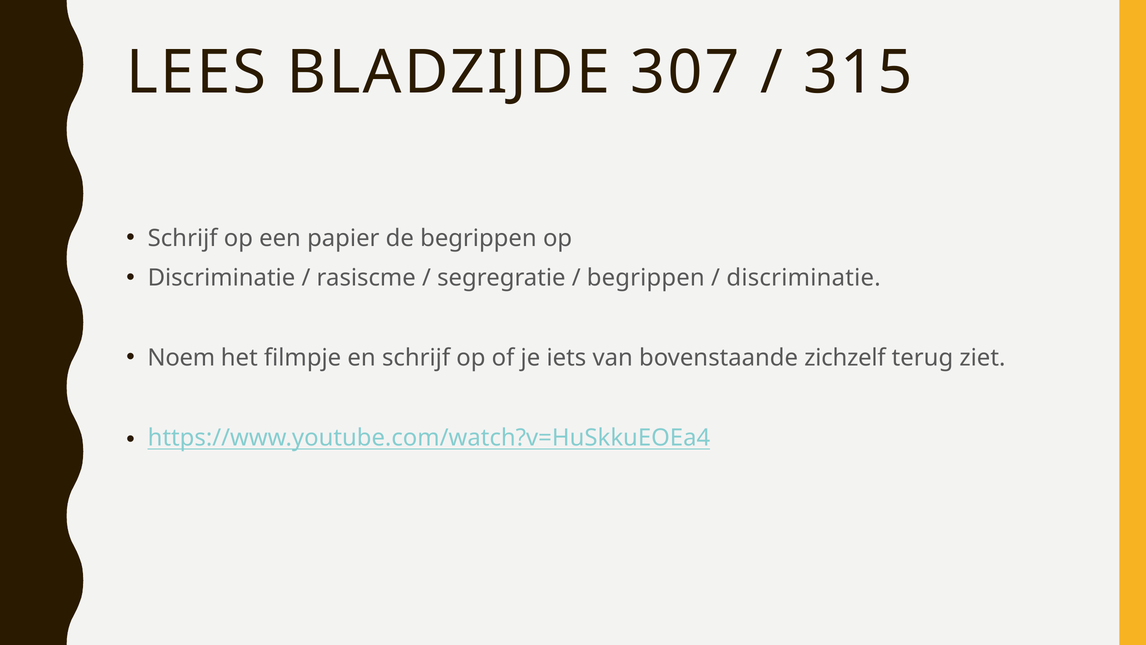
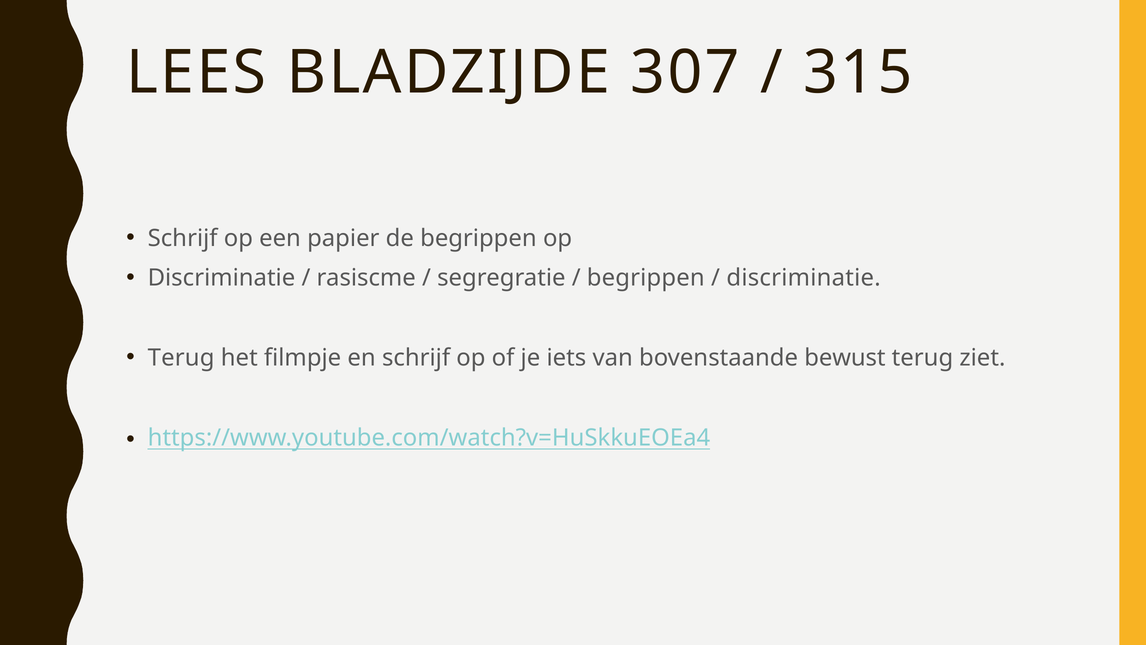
Noem: Noem -> Terug (181, 358)
zichzelf: zichzelf -> bewust (845, 358)
